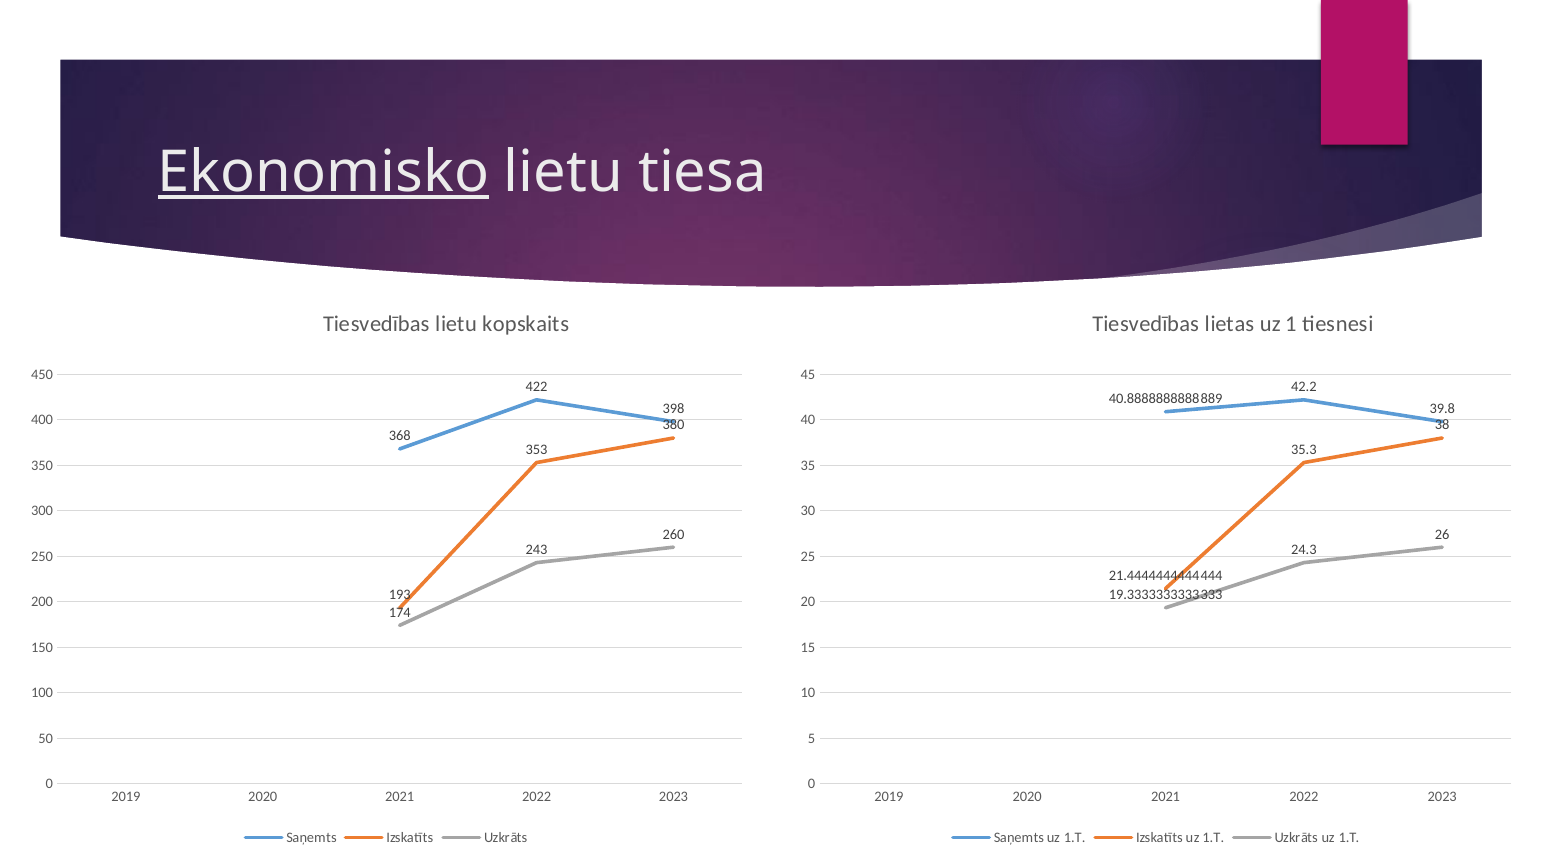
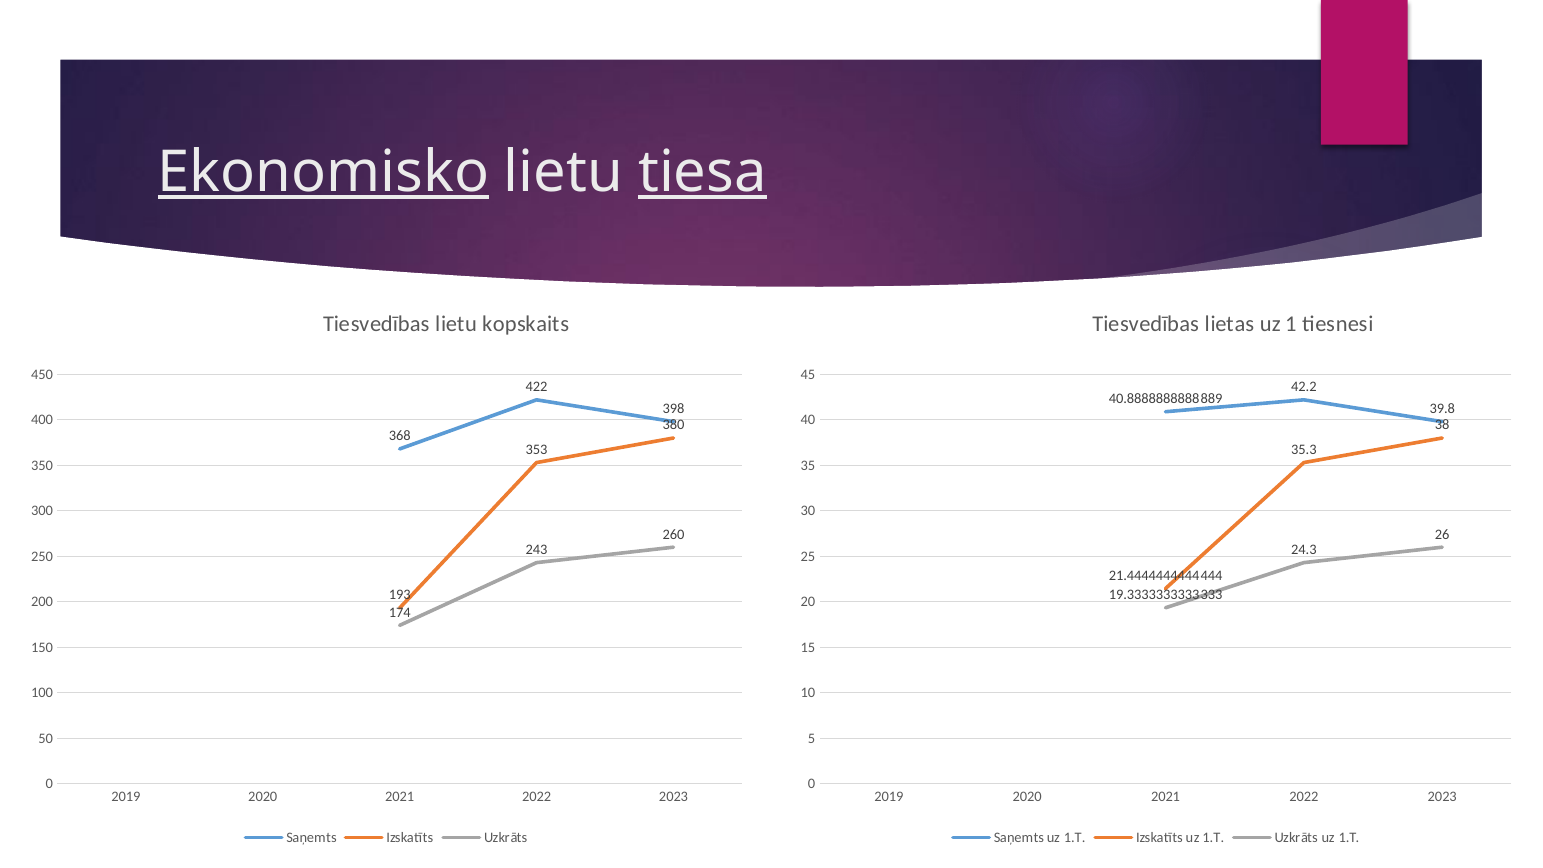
tiesa underline: none -> present (702, 172)
